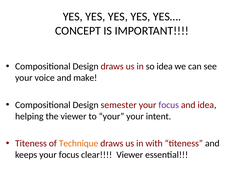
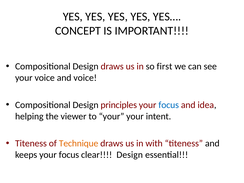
so idea: idea -> first (164, 66)
and make: make -> voice (85, 78)
semester: semester -> principles (119, 105)
focus colour: purple -> blue (169, 105)
clear Viewer: Viewer -> Design (130, 155)
